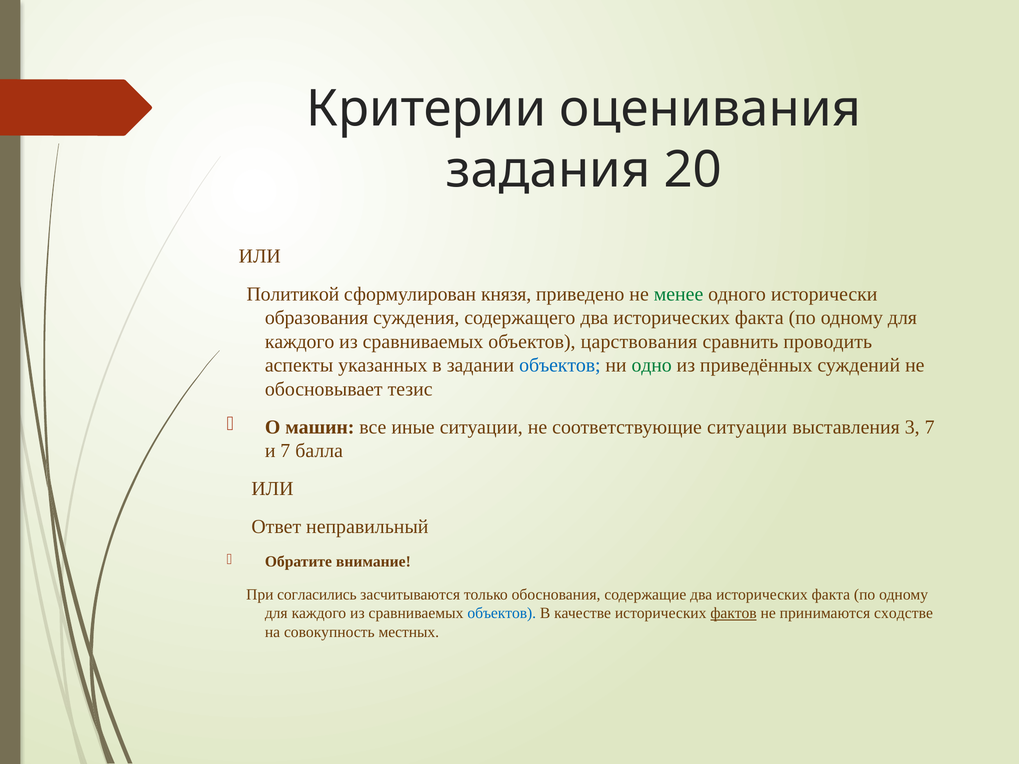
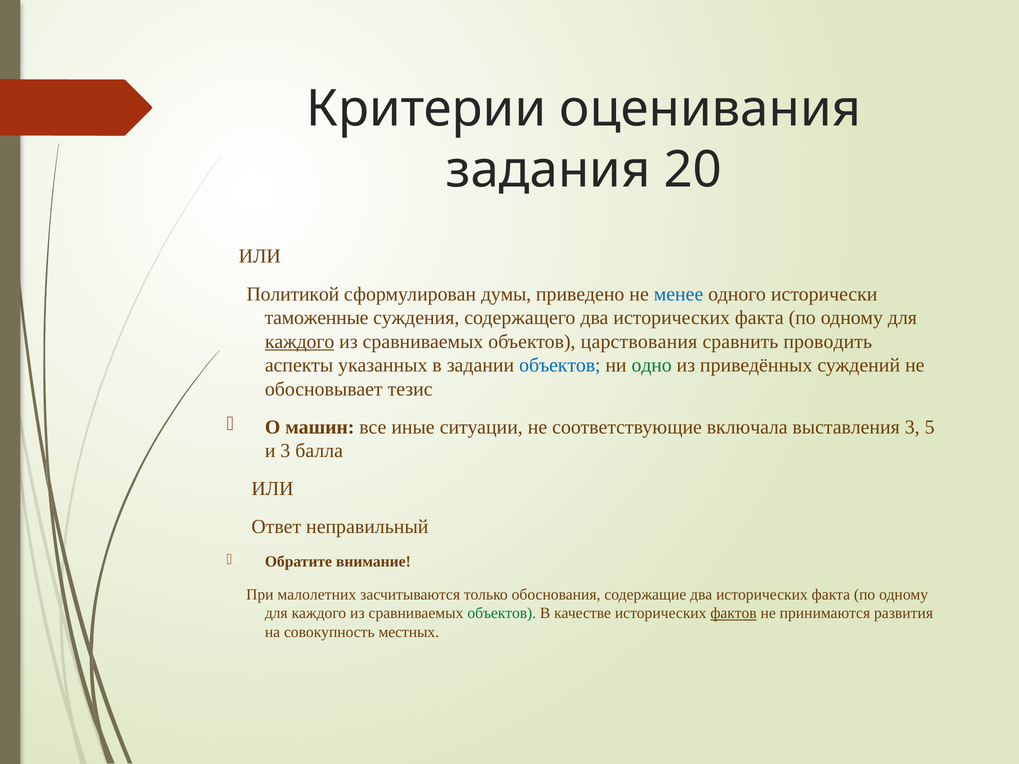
князя: князя -> думы (506, 294)
менее colour: green -> blue (679, 294)
образования: образования -> таможенные (317, 318)
каждого underline: none -> present (300, 342)
соответствующие ситуации: ситуации -> включала (747, 427)
3 7: 7 -> 5 (930, 427)
и 7: 7 -> 3 (285, 451)
согласились: согласились -> малолетних (317, 595)
объектов colour: blue -> green (502, 614)
сходстве: сходстве -> развития (904, 614)
